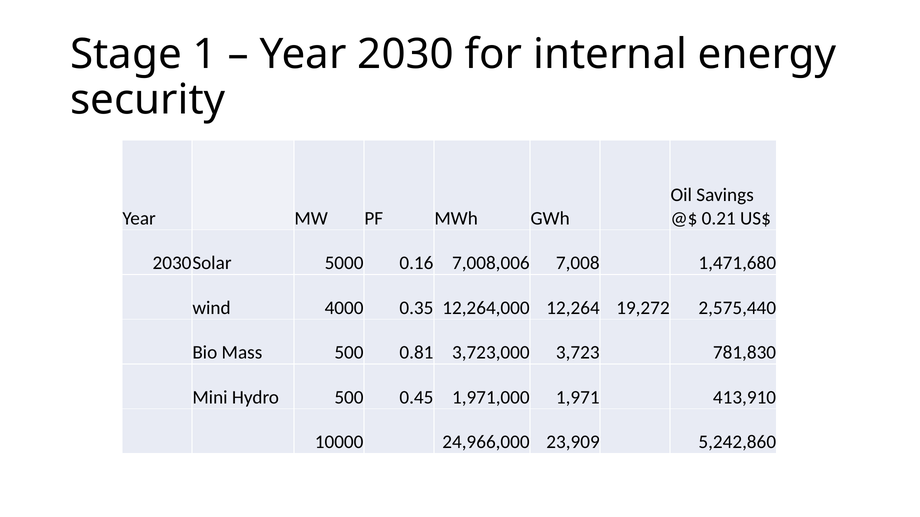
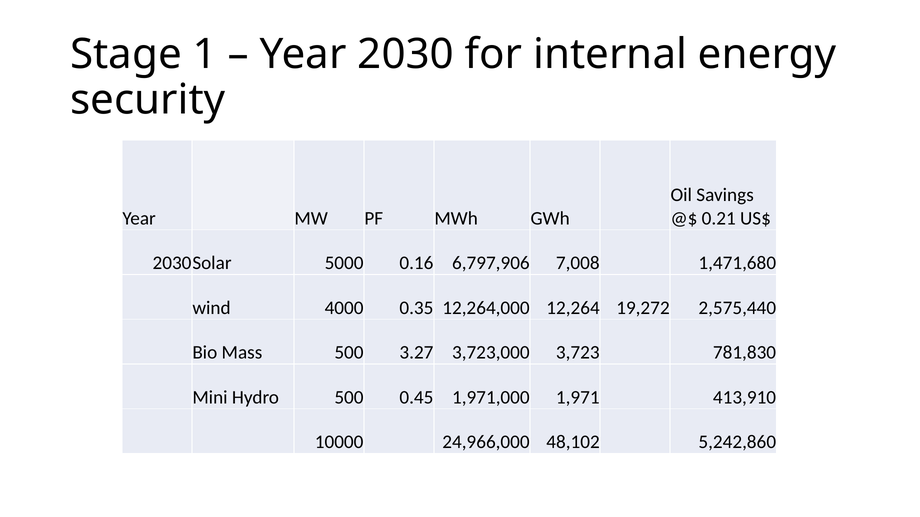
7,008,006: 7,008,006 -> 6,797,906 (491, 263)
0.81: 0.81 -> 3.27 (416, 353)
23,909: 23,909 -> 48,102 (573, 442)
